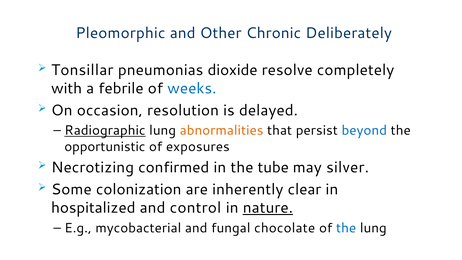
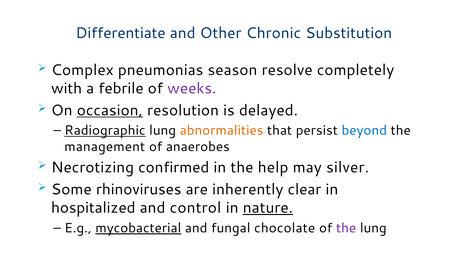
Pleomorphic: Pleomorphic -> Differentiate (121, 33)
Deliberately: Deliberately -> Substitution (349, 33)
Tonsillar: Tonsillar -> Complex (82, 70)
dioxide: dioxide -> season (232, 70)
weeks colour: blue -> purple (192, 88)
occasion underline: none -> present (110, 110)
opportunistic: opportunistic -> management (105, 147)
exposures: exposures -> anaerobes (198, 147)
tube: tube -> help (273, 167)
colonization: colonization -> rhinoviruses (139, 189)
mycobacterial underline: none -> present (138, 228)
the colour: blue -> purple (346, 228)
